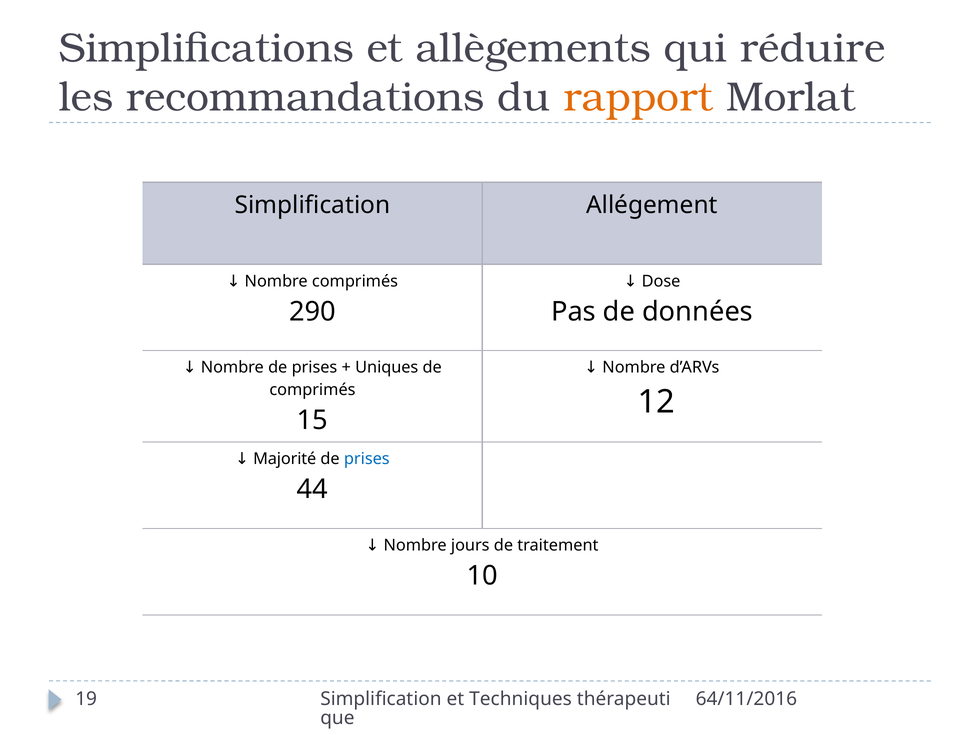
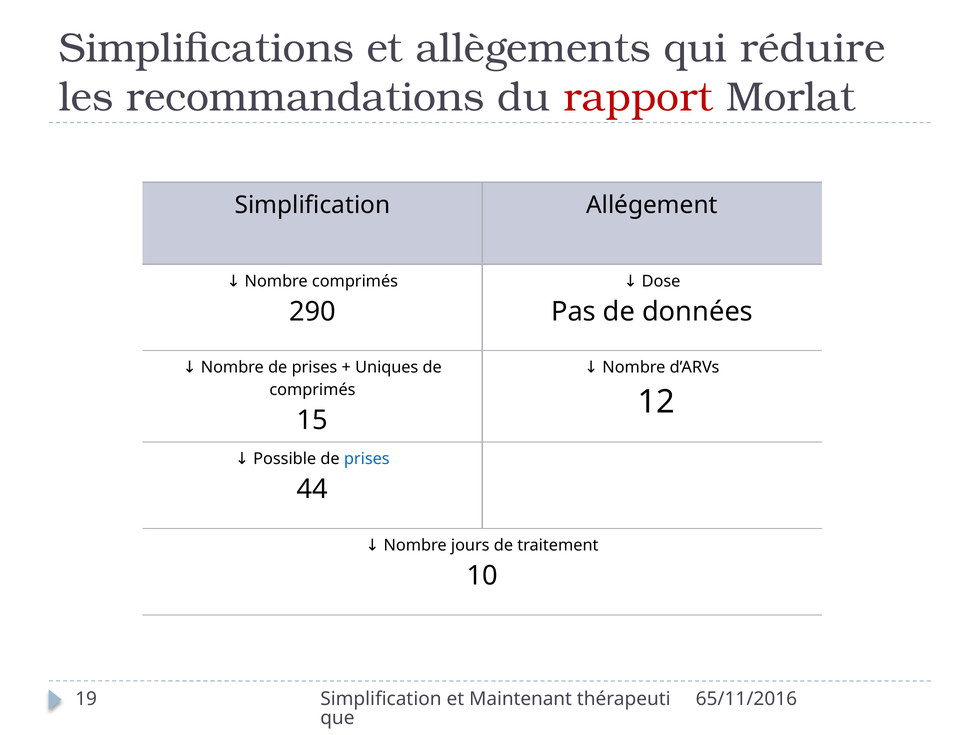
rapport colour: orange -> red (638, 97)
Majorité: Majorité -> Possible (285, 459)
Techniques: Techniques -> Maintenant (521, 699)
64/11/2016: 64/11/2016 -> 65/11/2016 (746, 699)
